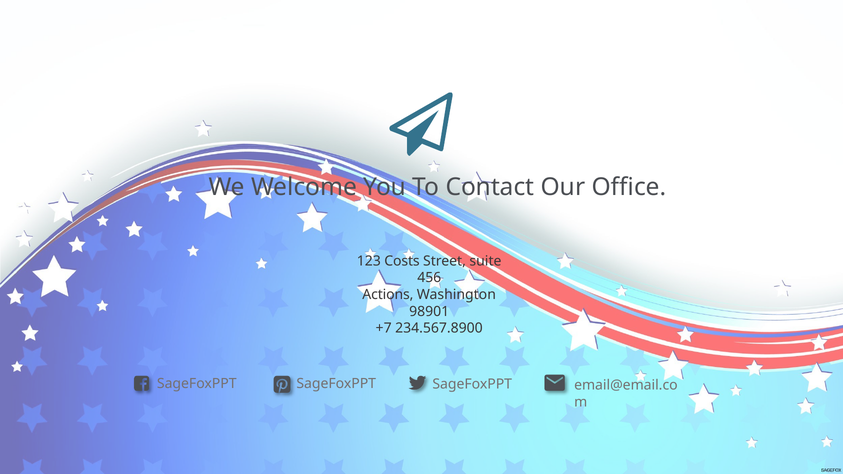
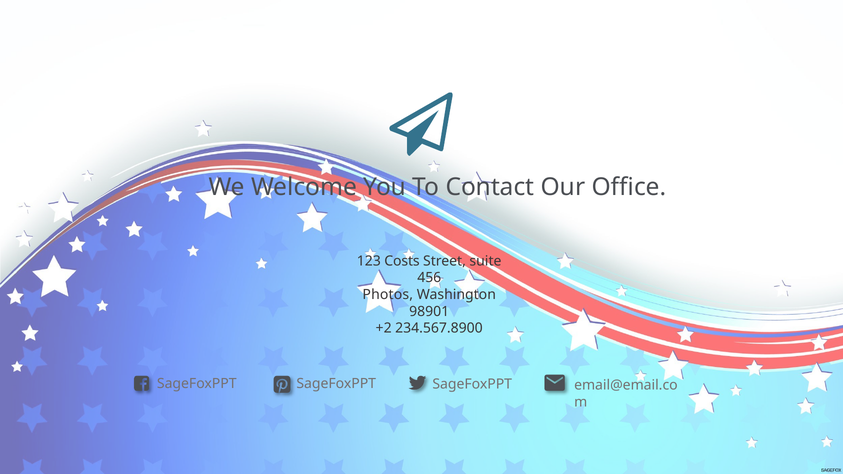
Actions: Actions -> Photos (388, 295)
+7: +7 -> +2 (384, 328)
